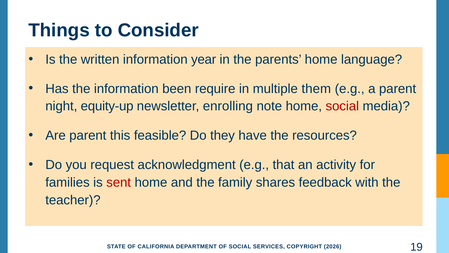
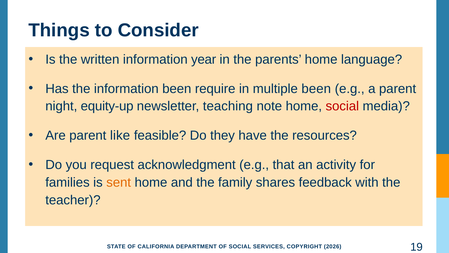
multiple them: them -> been (316, 89)
enrolling: enrolling -> teaching (228, 106)
this: this -> like (120, 135)
sent colour: red -> orange (119, 182)
